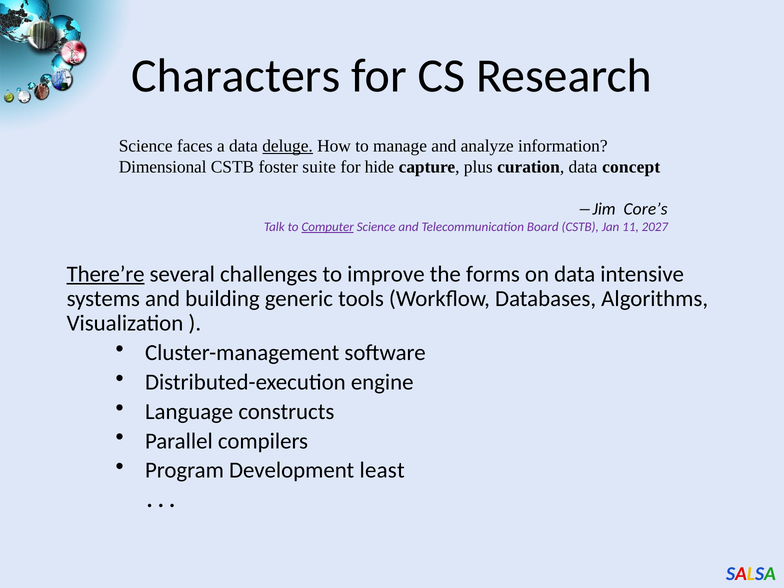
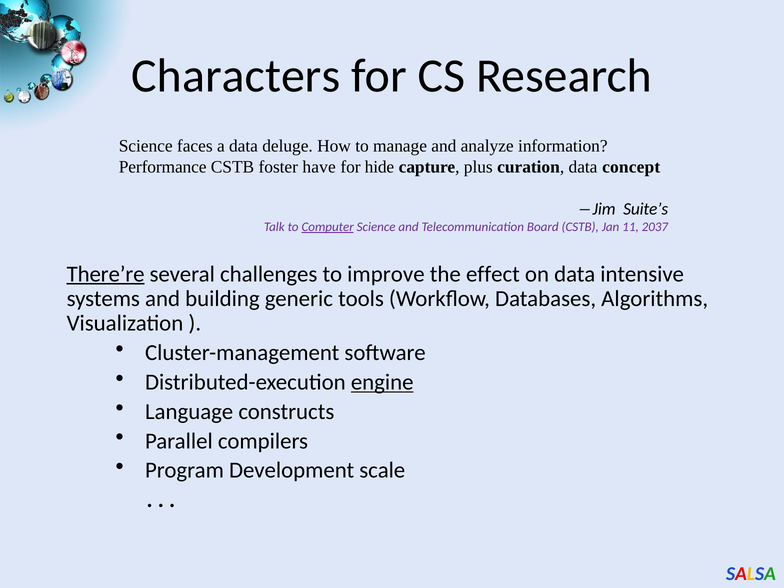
deluge underline: present -> none (288, 146)
Dimensional: Dimensional -> Performance (163, 167)
suite: suite -> have (319, 167)
Core’s: Core’s -> Suite’s (646, 209)
2027: 2027 -> 2037 (655, 227)
forms: forms -> effect (493, 274)
engine underline: none -> present (382, 382)
least: least -> scale (382, 470)
